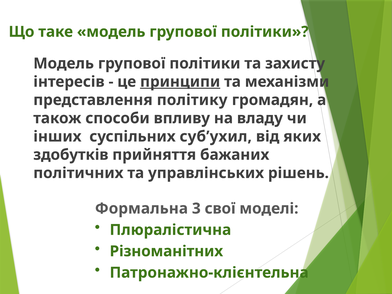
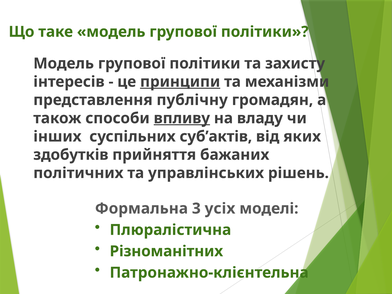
політику: політику -> публічну (192, 100)
впливу underline: none -> present (182, 118)
суб’ухил: суб’ухил -> суб’актів (216, 136)
свої: свої -> усіх (220, 209)
